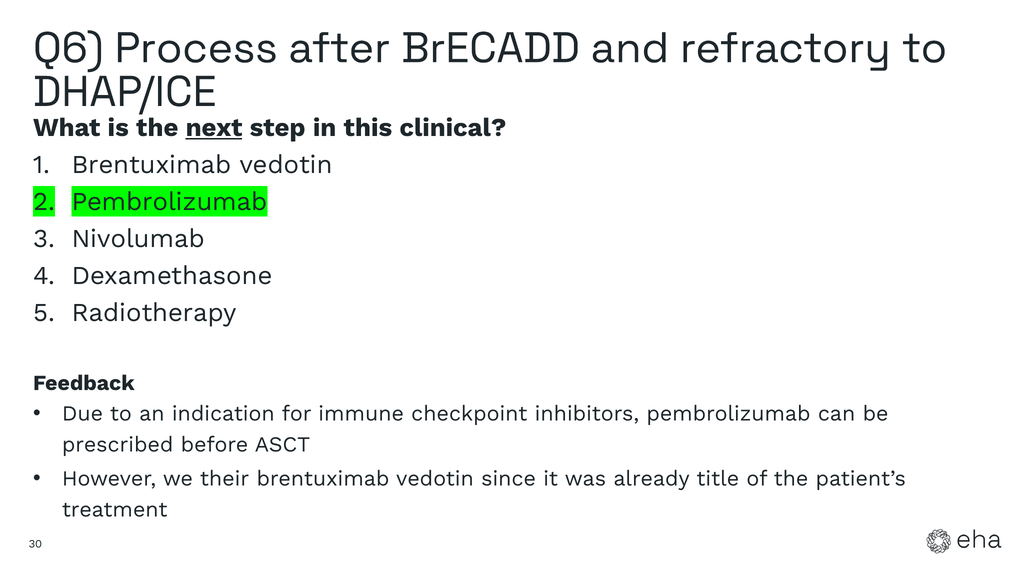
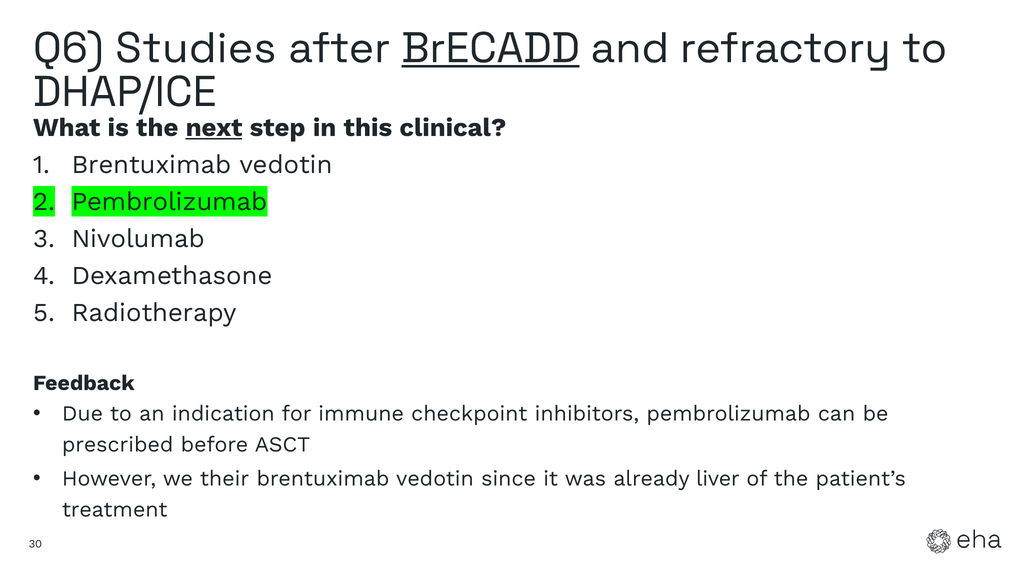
Process: Process -> Studies (196, 48)
BrECADD underline: none -> present (491, 48)
title: title -> liver (718, 479)
